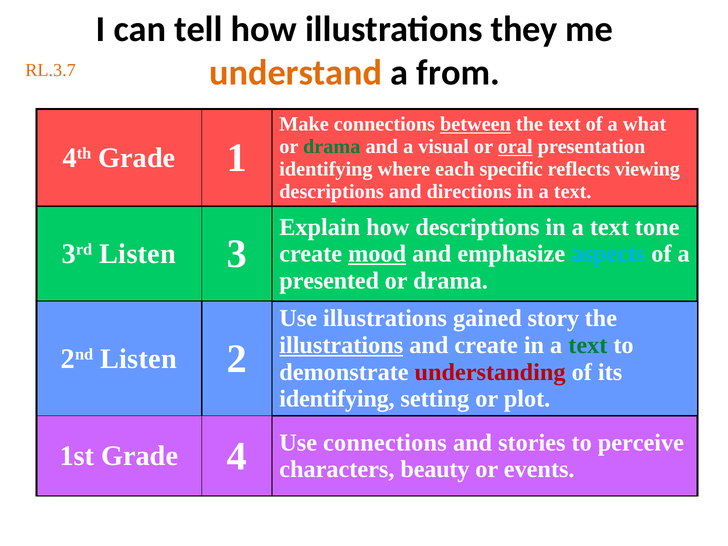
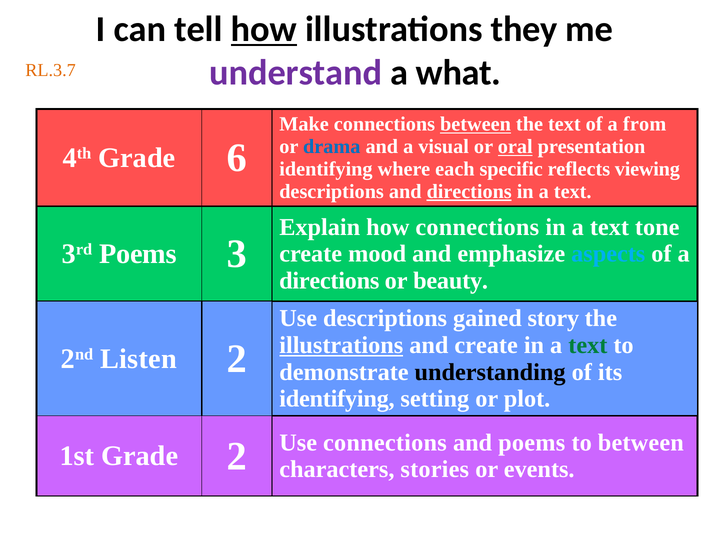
how underline: none -> present (264, 29)
understand colour: orange -> purple (296, 73)
from: from -> what (458, 73)
what: what -> from (645, 124)
drama colour: green -> blue (332, 147)
1: 1 -> 6 (237, 158)
directions underline: none -> present (469, 192)
how descriptions: descriptions -> connections (477, 227)
3rd Listen: Listen -> Poems (138, 254)
mood underline: present -> none (377, 254)
presented: presented -> directions (329, 281)
drama: drama -> beauty (451, 281)
Use illustrations: illustrations -> descriptions (385, 318)
understanding colour: red -> black (490, 372)
Grade 4: 4 -> 2 (237, 456)
and stories: stories -> poems (532, 443)
to perceive: perceive -> between (641, 443)
beauty: beauty -> stories (435, 469)
